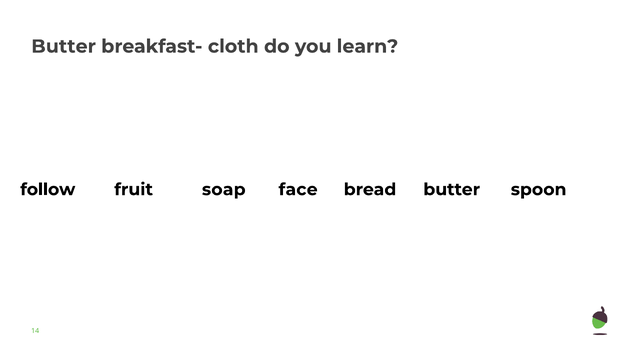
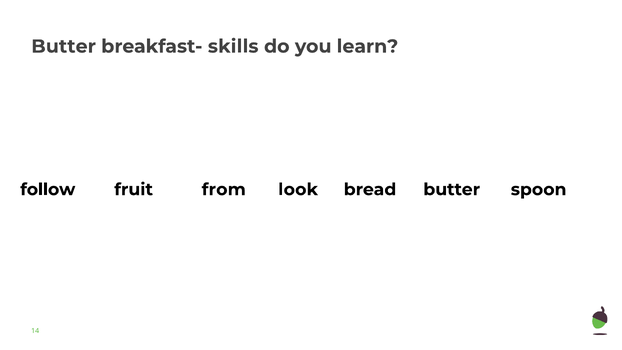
cloth: cloth -> skills (233, 46)
soap: soap -> from (224, 189)
face: face -> look (298, 189)
